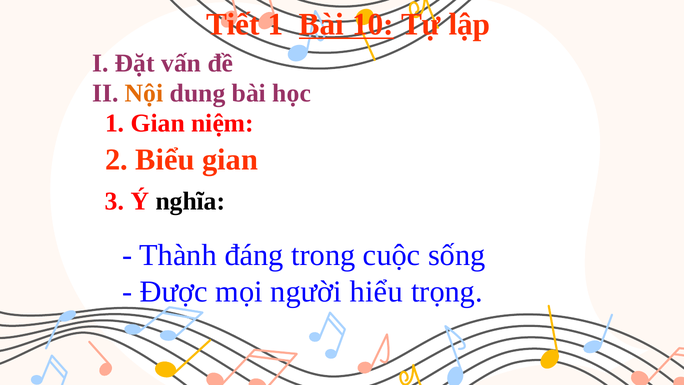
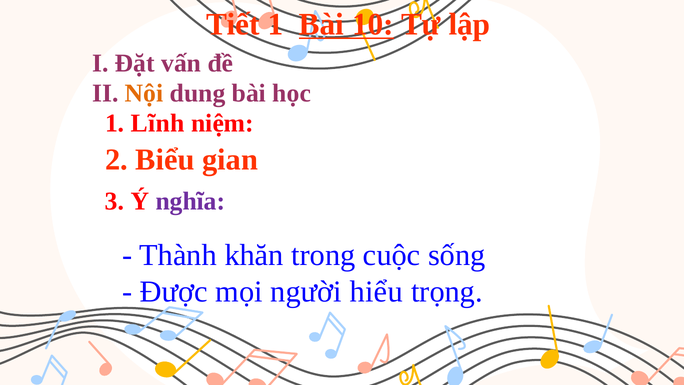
1 Gian: Gian -> Lĩnh (158, 123)
nghĩa colour: black -> purple (190, 201)
đáng: đáng -> khăn (254, 255)
